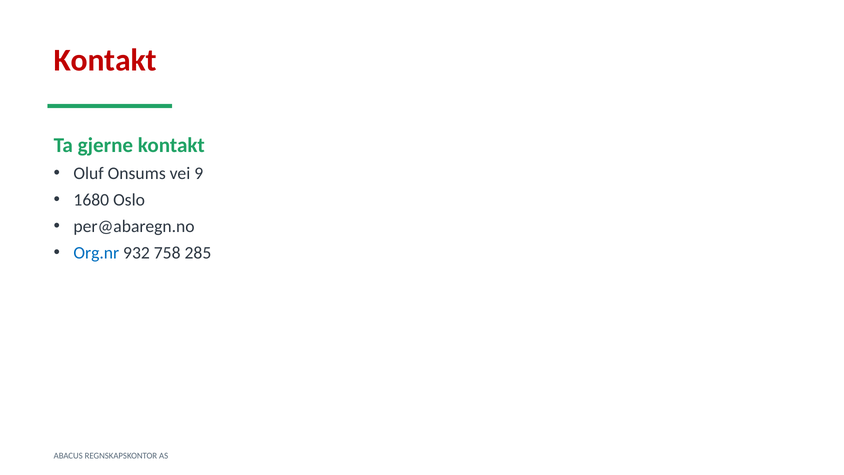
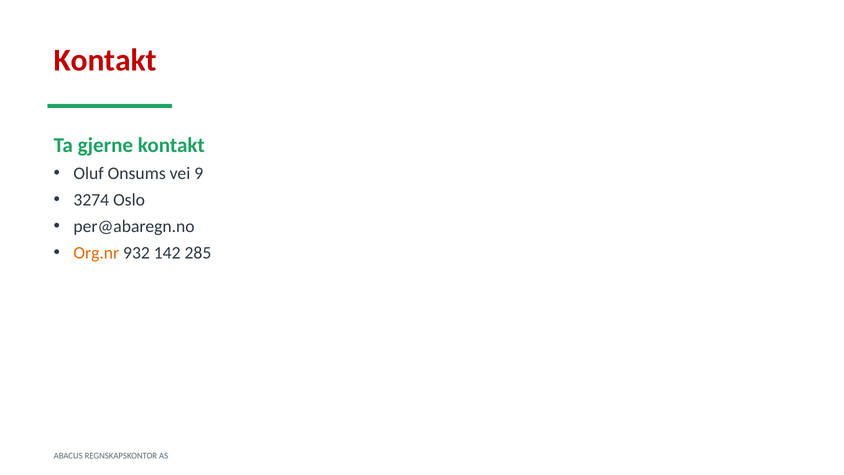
1680: 1680 -> 3274 (91, 200)
Org.nr colour: blue -> orange (96, 253)
758: 758 -> 142 (167, 253)
